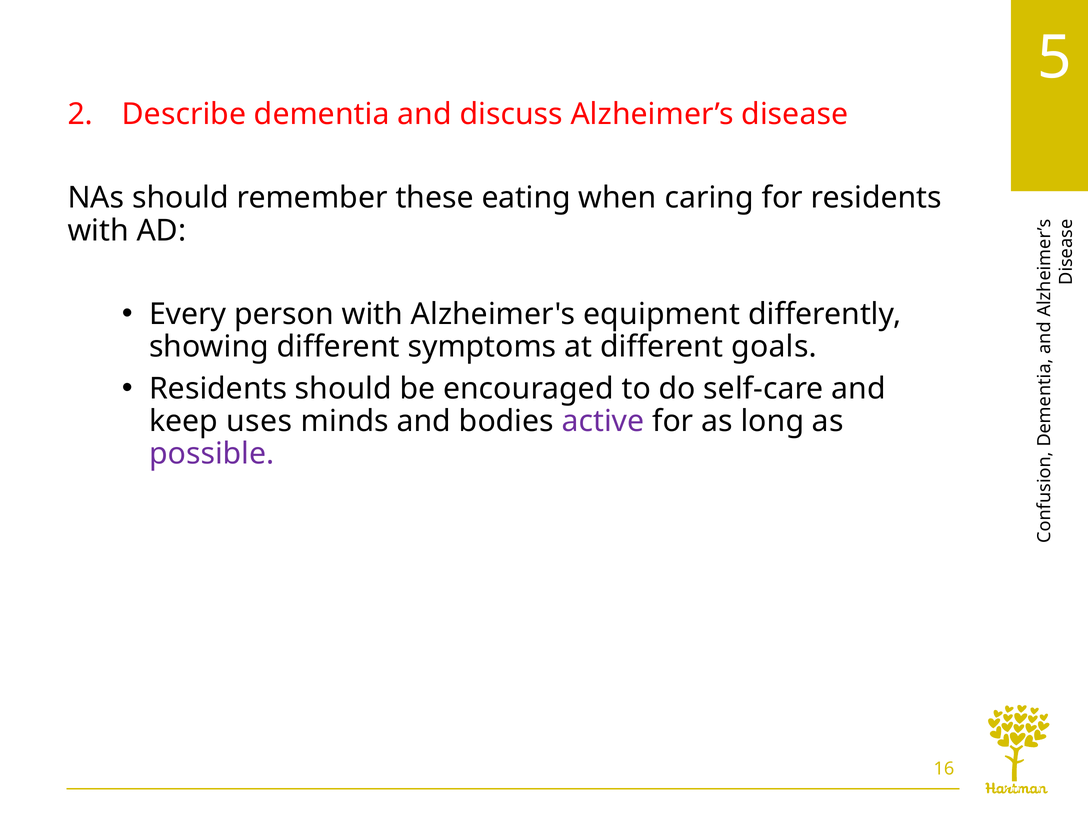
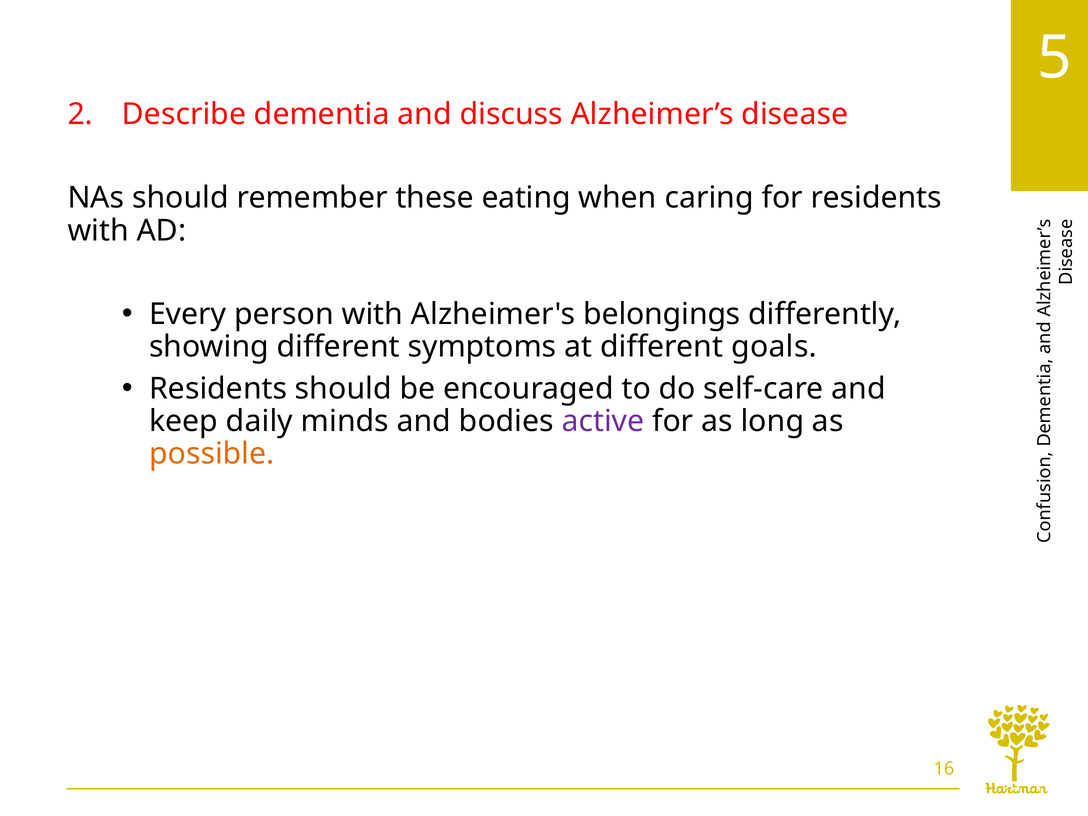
equipment: equipment -> belongings (662, 314)
uses: uses -> daily (259, 421)
possible colour: purple -> orange (212, 454)
